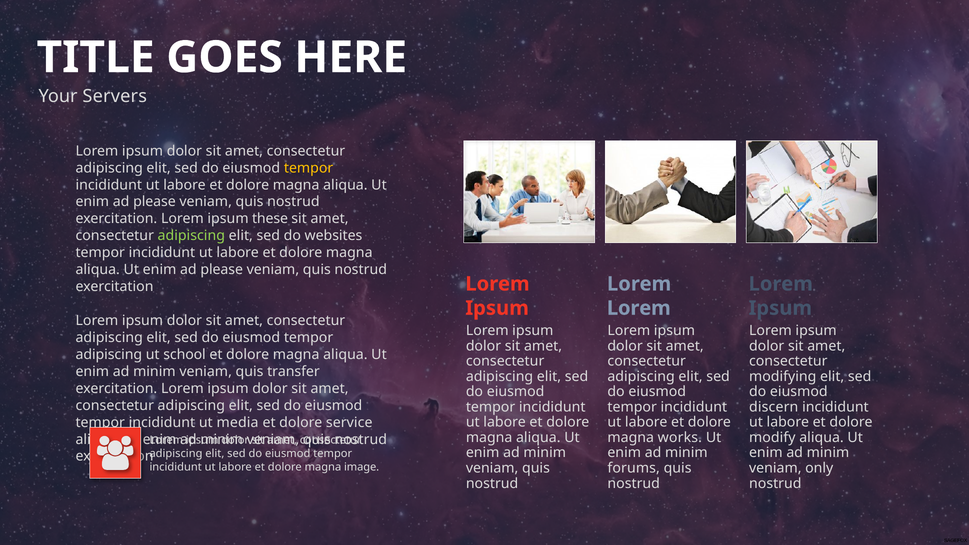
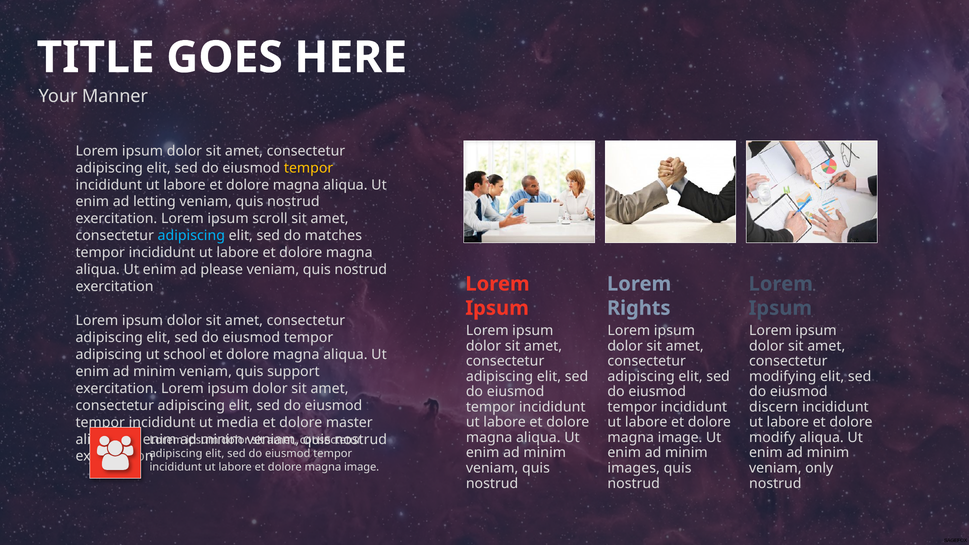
Servers: Servers -> Manner (115, 96)
please: please -> letting (154, 202)
these: these -> scroll (270, 219)
adipiscing colour: light green -> light blue (191, 236)
websites: websites -> matches (333, 236)
Lorem: Lorem -> Rights (639, 308)
transfer: transfer -> support (293, 372)
service: service -> master (349, 422)
works: works -> image (680, 438)
forums: forums -> images (634, 468)
